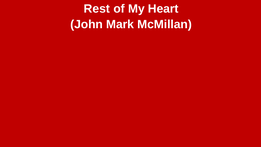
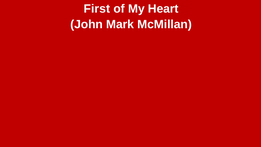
Rest: Rest -> First (97, 9)
